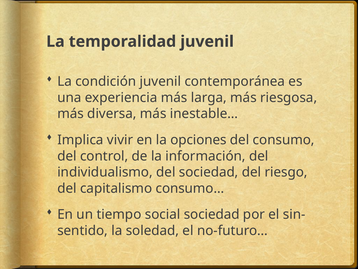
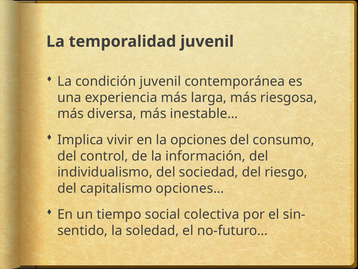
consumo…: consumo… -> opciones… (190, 188)
social sociedad: sociedad -> colectiva (212, 214)
